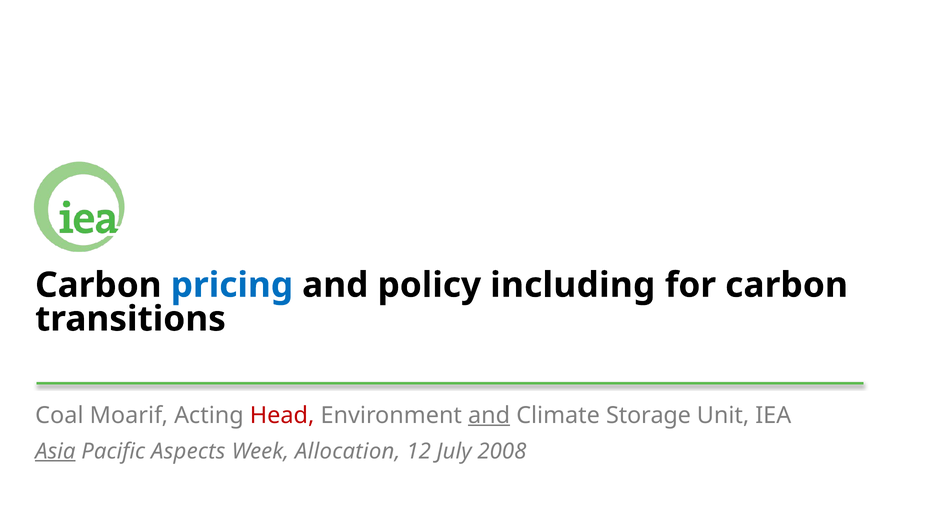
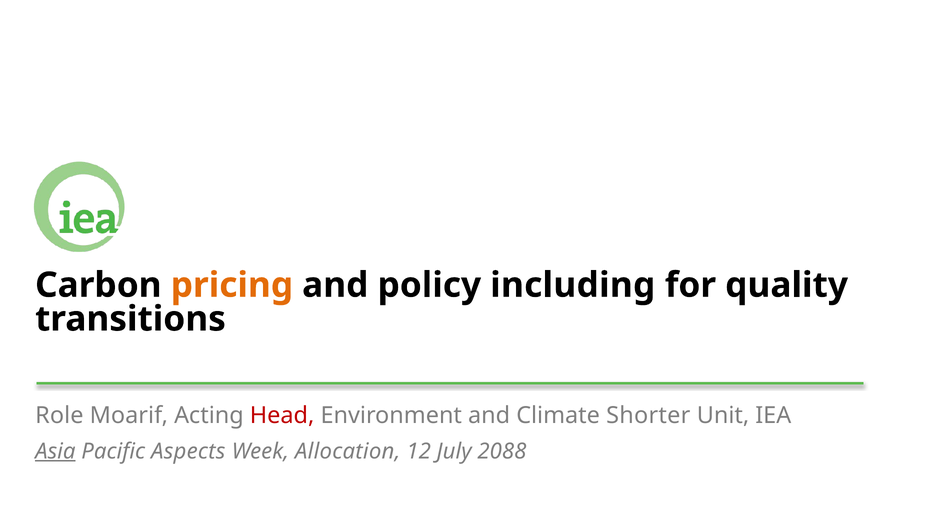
pricing colour: blue -> orange (232, 285)
for carbon: carbon -> quality (787, 285)
Coal: Coal -> Role (59, 416)
and underline: present -> none (489, 416)
Storage: Storage -> Shorter (648, 416)
2008: 2008 -> 2088 (502, 451)
